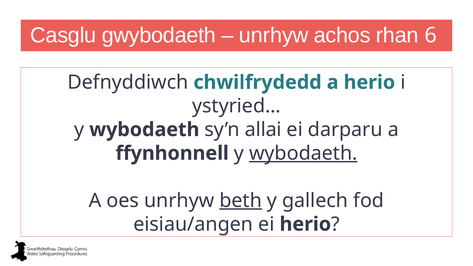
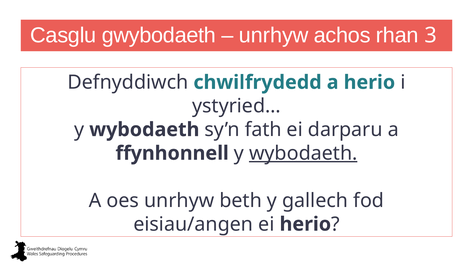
6: 6 -> 3 (431, 35)
allai: allai -> fath (263, 130)
beth underline: present -> none (241, 201)
